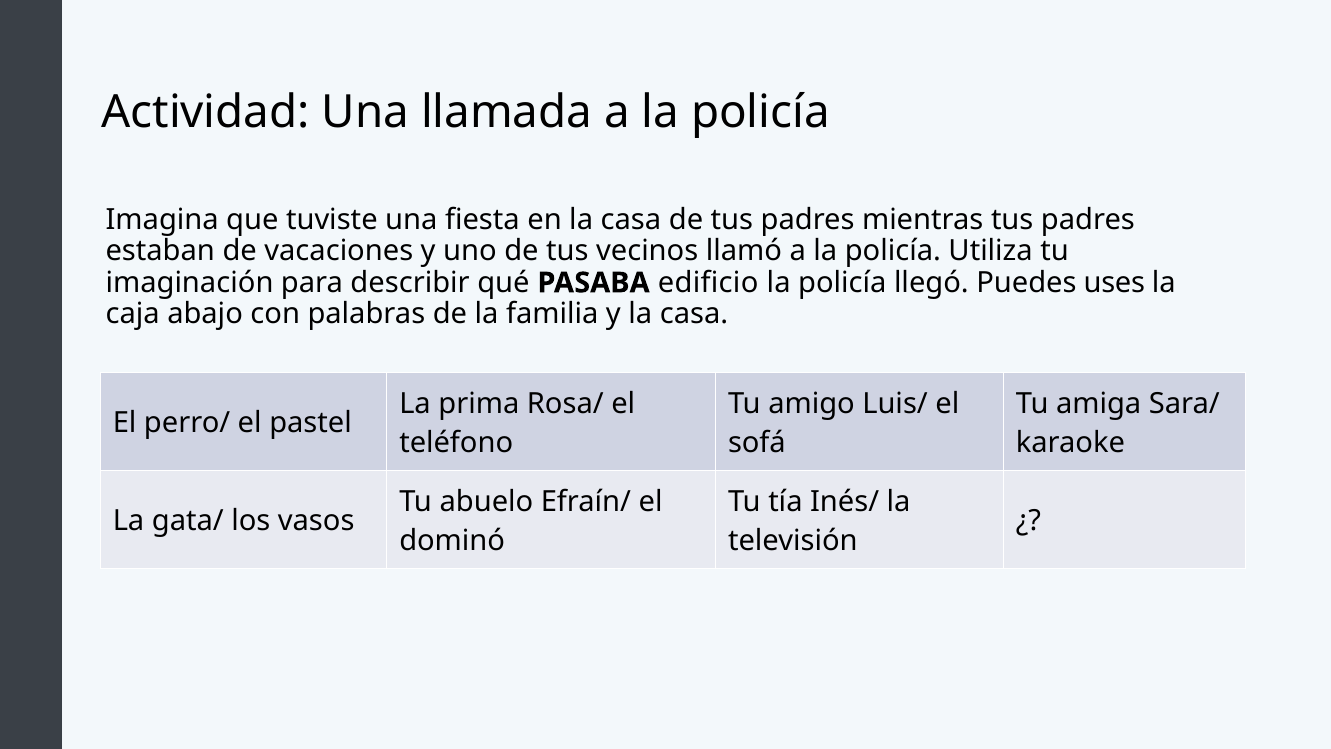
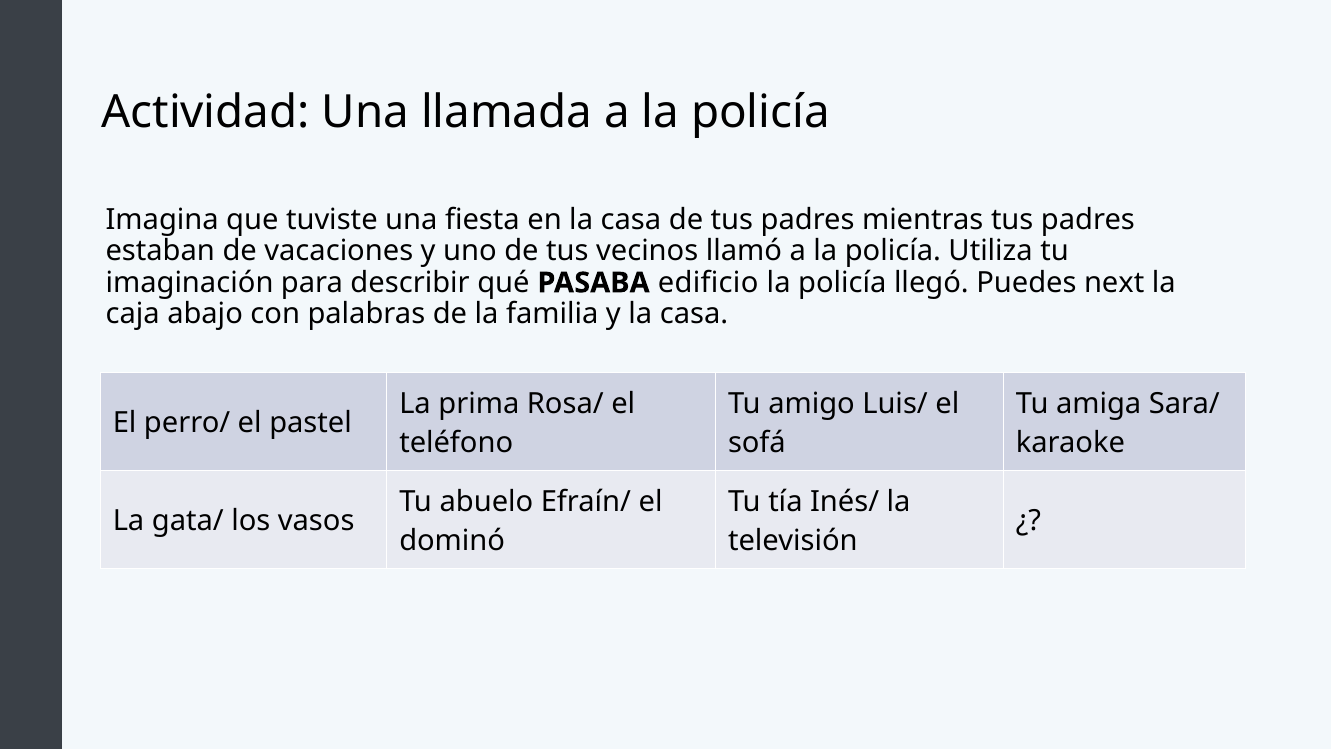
uses: uses -> next (1114, 283)
